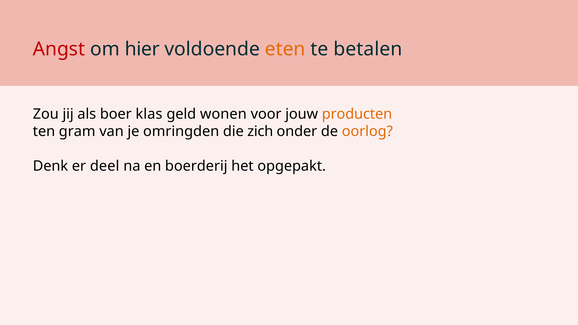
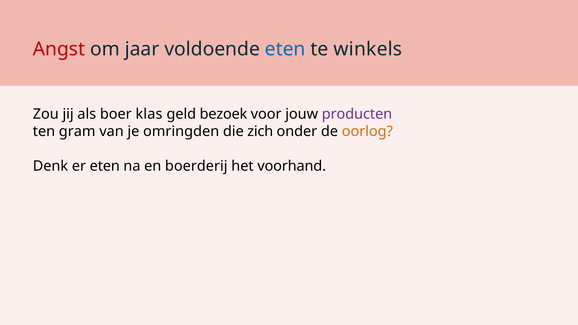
hier: hier -> jaar (142, 49)
eten colour: orange -> blue (285, 49)
betalen: betalen -> winkels (368, 49)
wonen: wonen -> bezoek (224, 114)
producten colour: orange -> purple (357, 114)
er deel: deel -> eten (105, 166)
opgepakt: opgepakt -> voorhand (292, 166)
